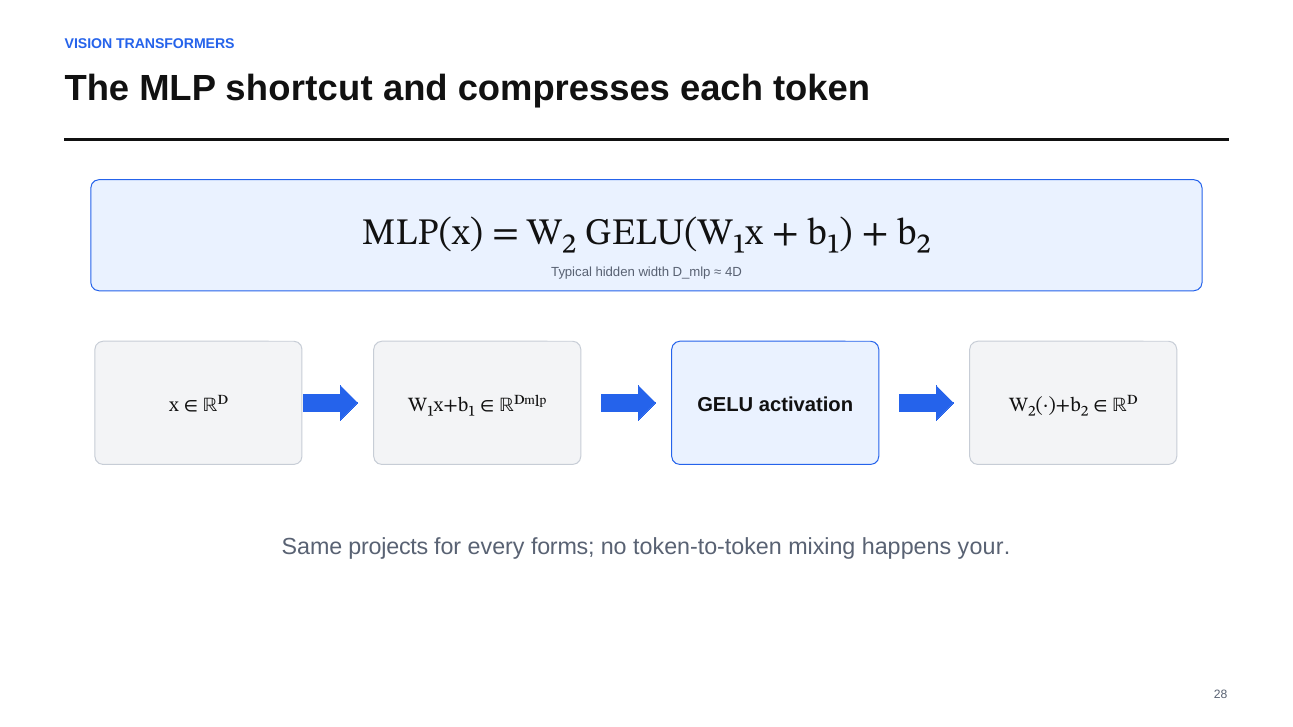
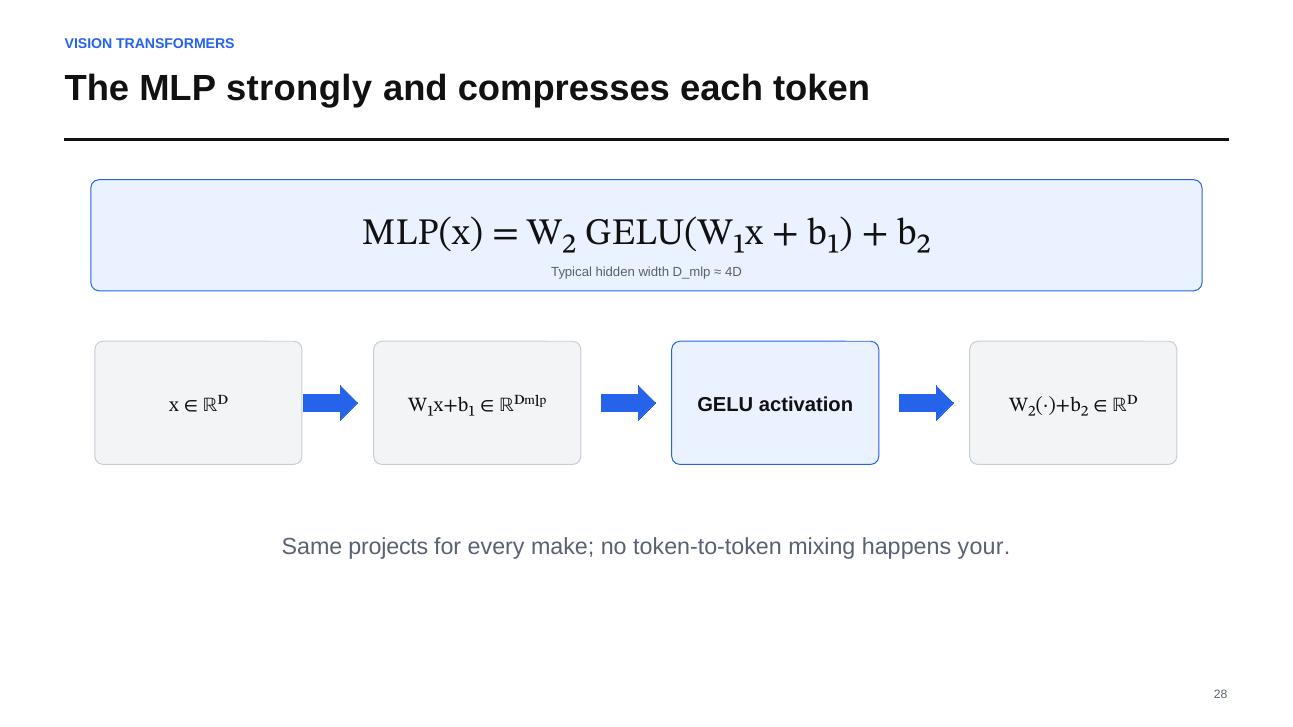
shortcut: shortcut -> strongly (299, 89)
forms: forms -> make (563, 547)
